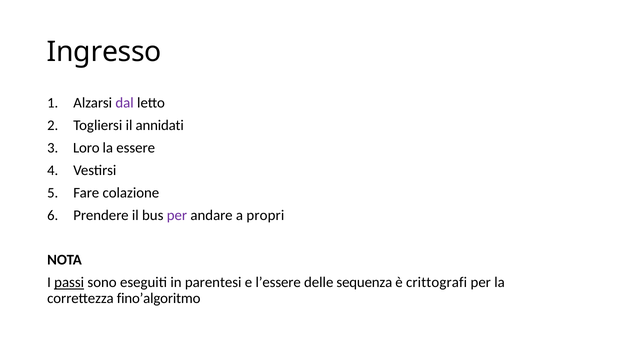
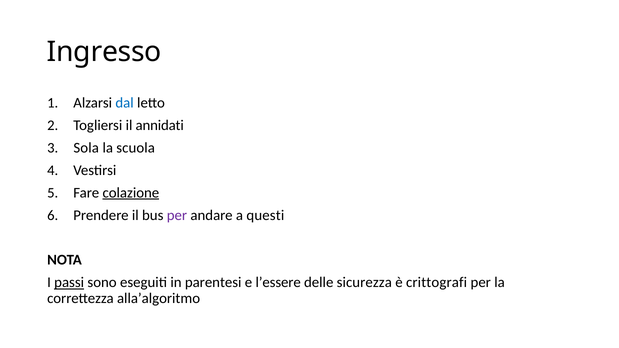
dal colour: purple -> blue (125, 103)
Loro: Loro -> Sola (86, 148)
essere: essere -> scuola (136, 148)
colazione underline: none -> present (131, 193)
propri: propri -> questi (265, 215)
sequenza: sequenza -> sicurezza (364, 283)
fino’algoritmo: fino’algoritmo -> alla’algoritmo (159, 299)
